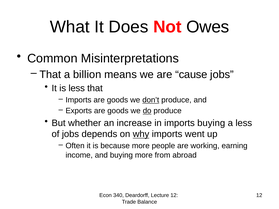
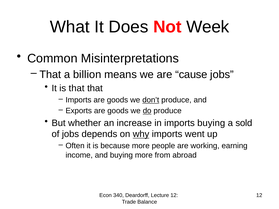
Owes: Owes -> Week (208, 27)
is less: less -> that (77, 88)
a less: less -> sold (244, 123)
